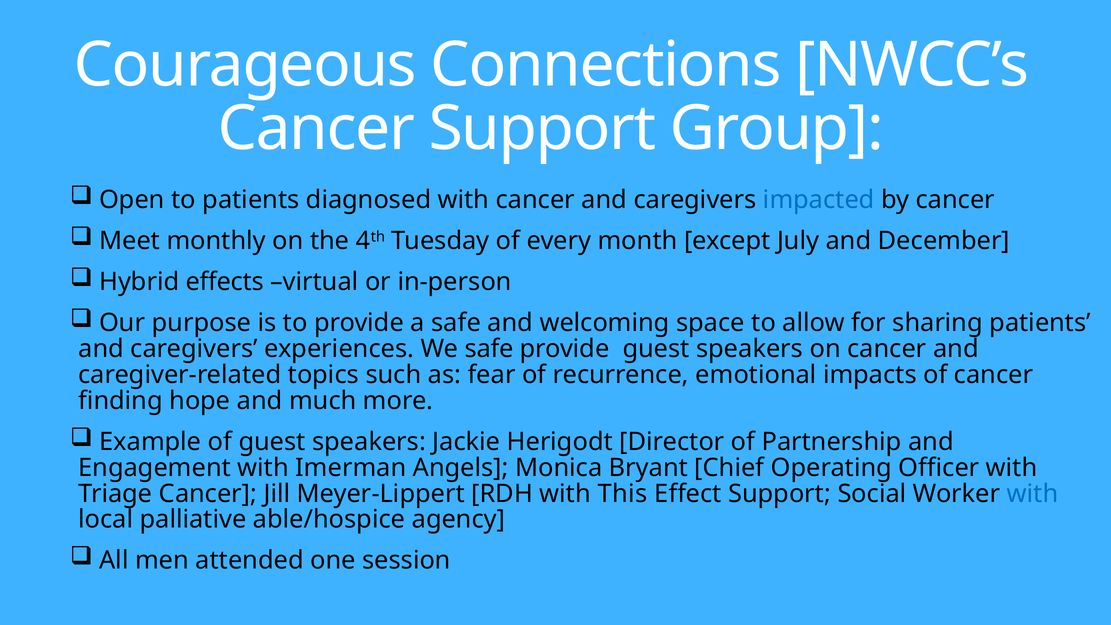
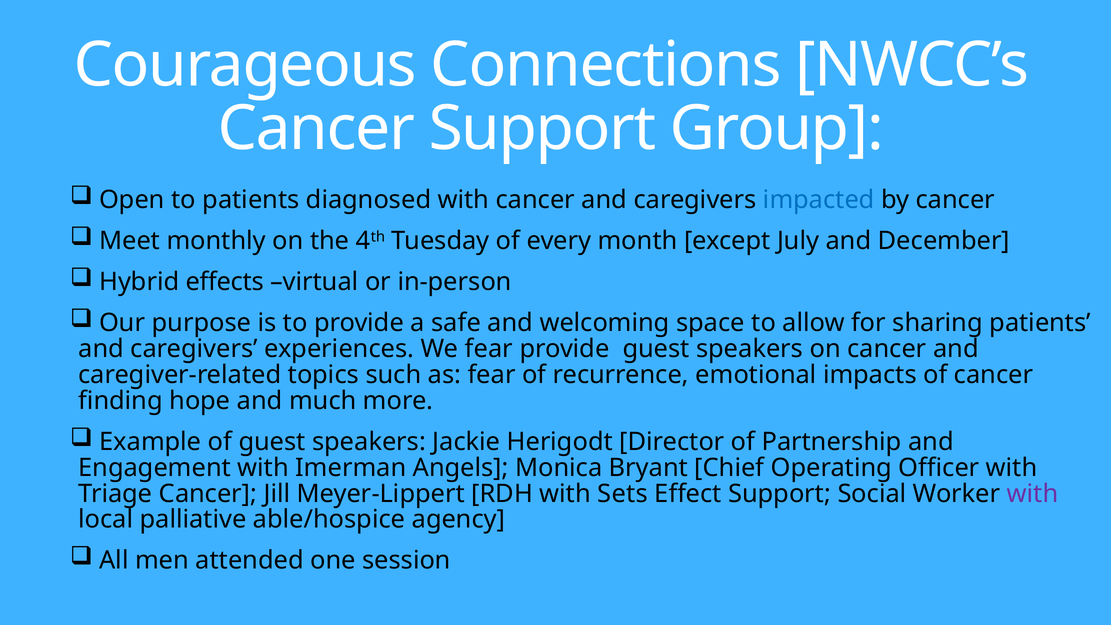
We safe: safe -> fear (489, 349)
This: This -> Sets (623, 494)
with colour: blue -> purple (1033, 494)
